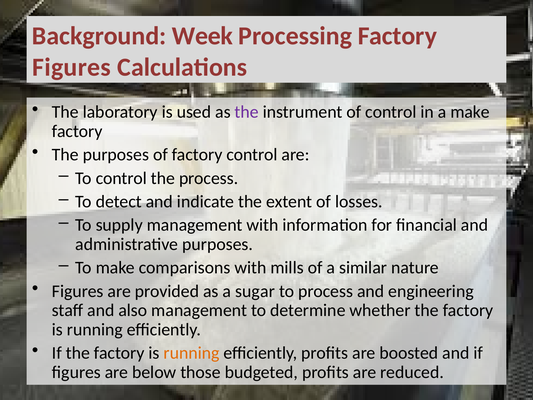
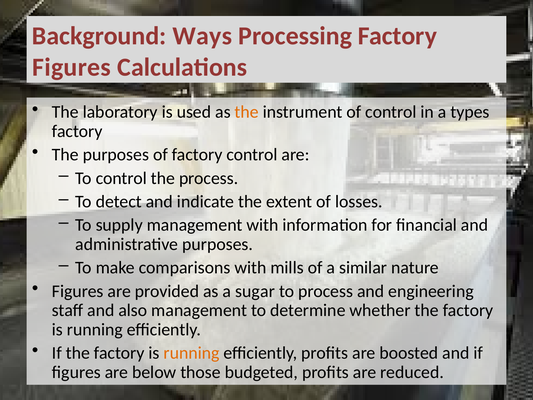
Week: Week -> Ways (202, 36)
the colour: purple -> orange (247, 112)
a make: make -> types (470, 112)
